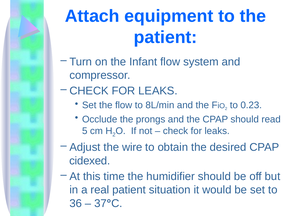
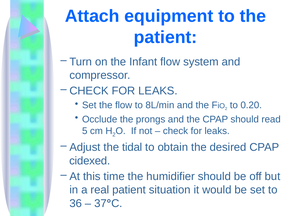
0.23: 0.23 -> 0.20 (251, 105)
wire: wire -> tidal (132, 147)
